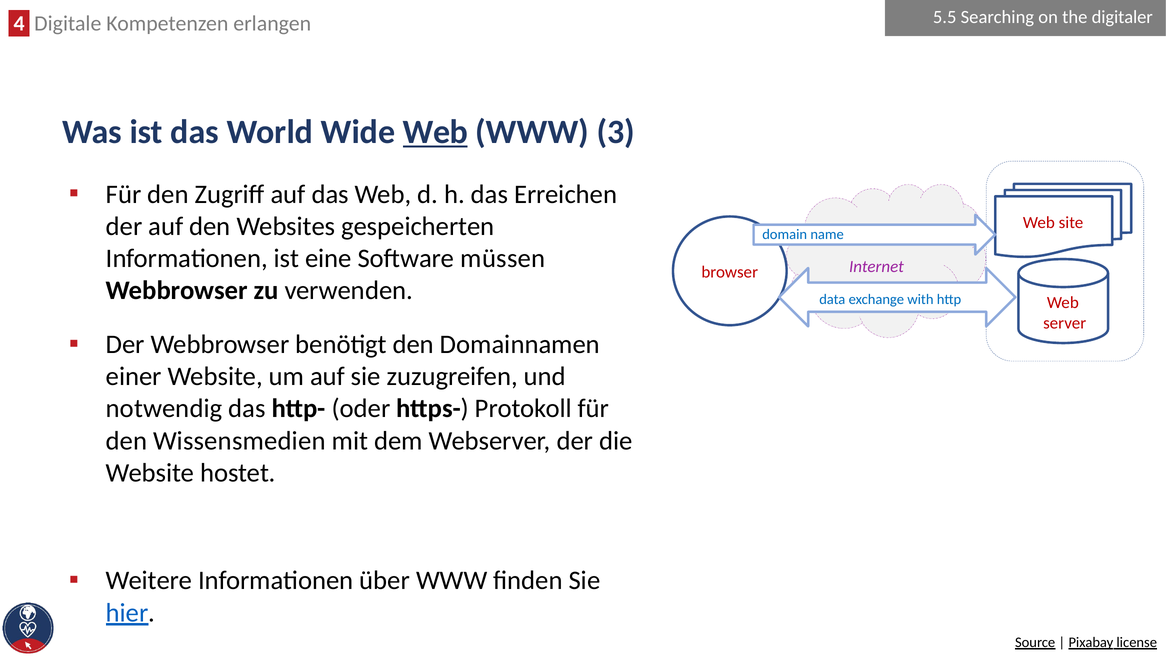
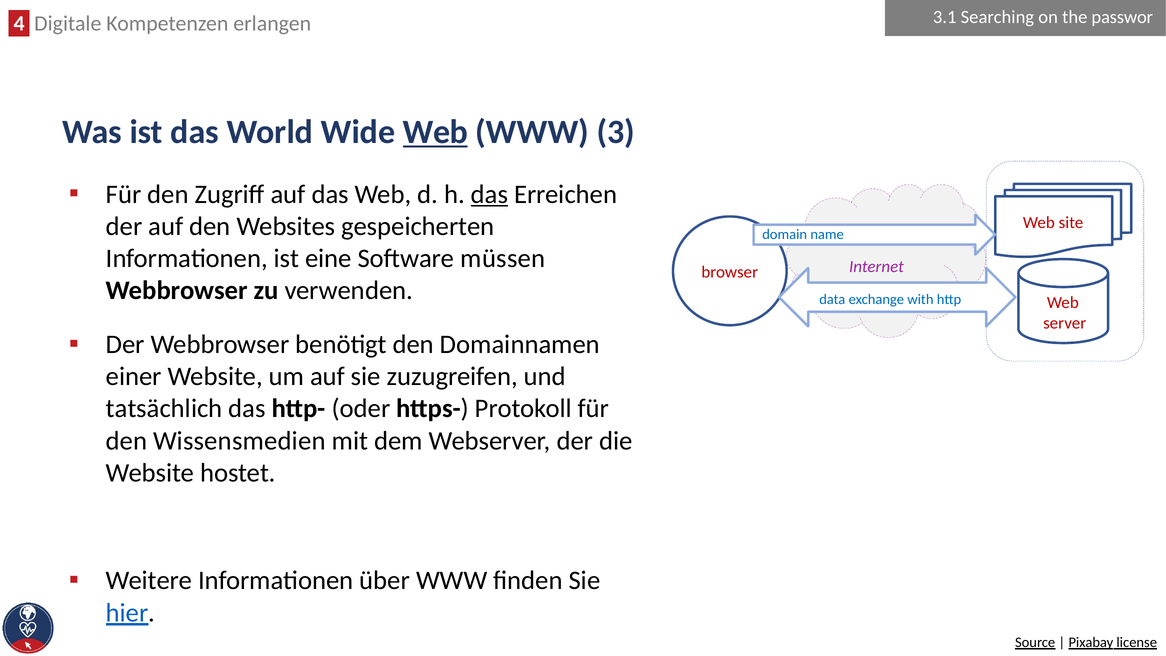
5.5: 5.5 -> 3.1 (945, 17)
digitaler: digitaler -> passwor (1122, 17)
das underline: none -> present (489, 194)
notwendig: notwendig -> tatsächlich (164, 409)
